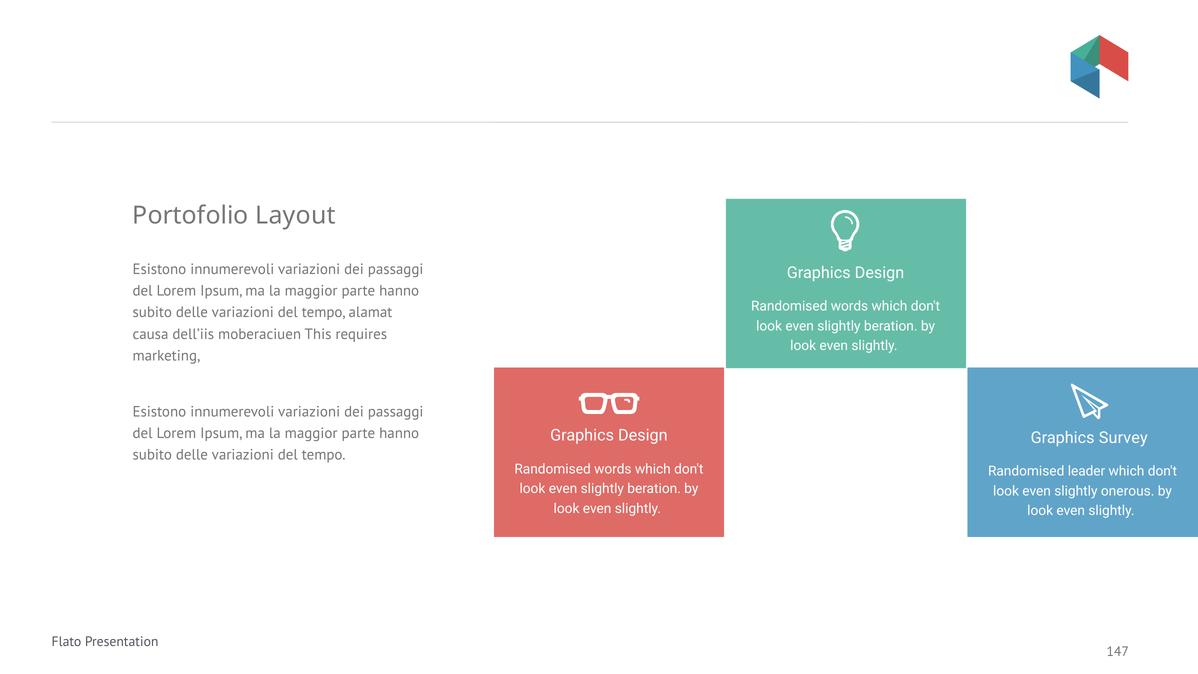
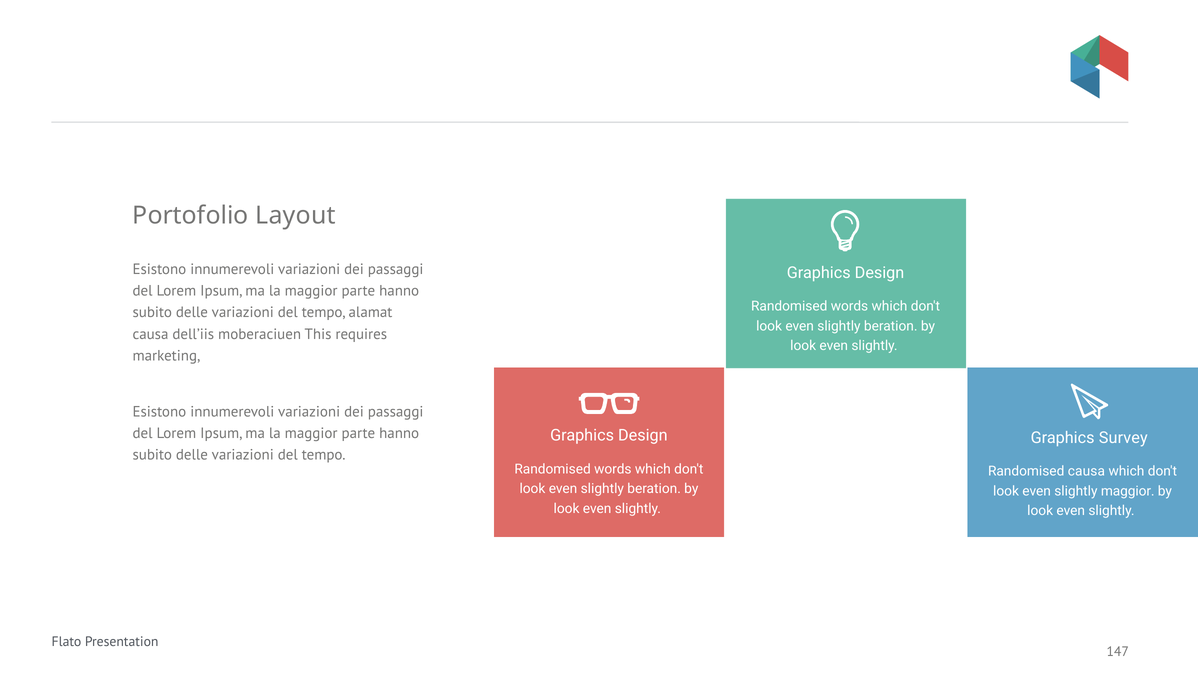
Randomised leader: leader -> causa (1086, 471)
slightly onerous: onerous -> maggior (1128, 491)
